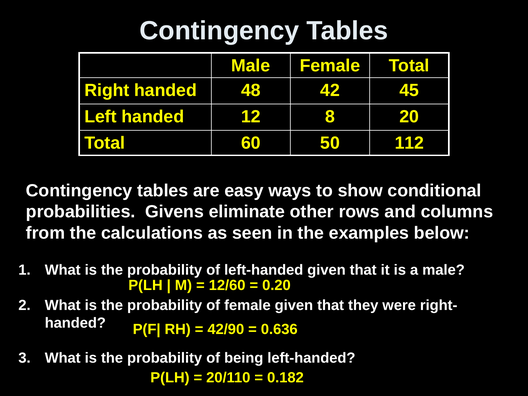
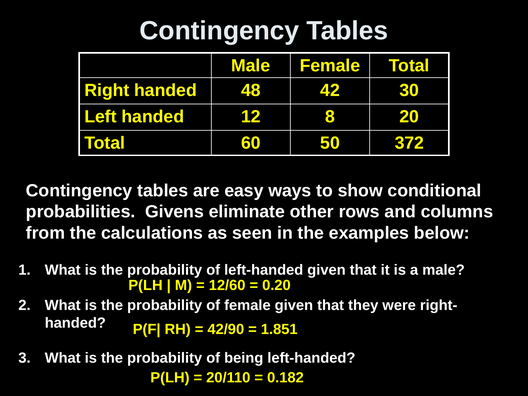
45: 45 -> 30 (409, 90)
112: 112 -> 372 (409, 143)
0.636: 0.636 -> 1.851 (279, 329)
